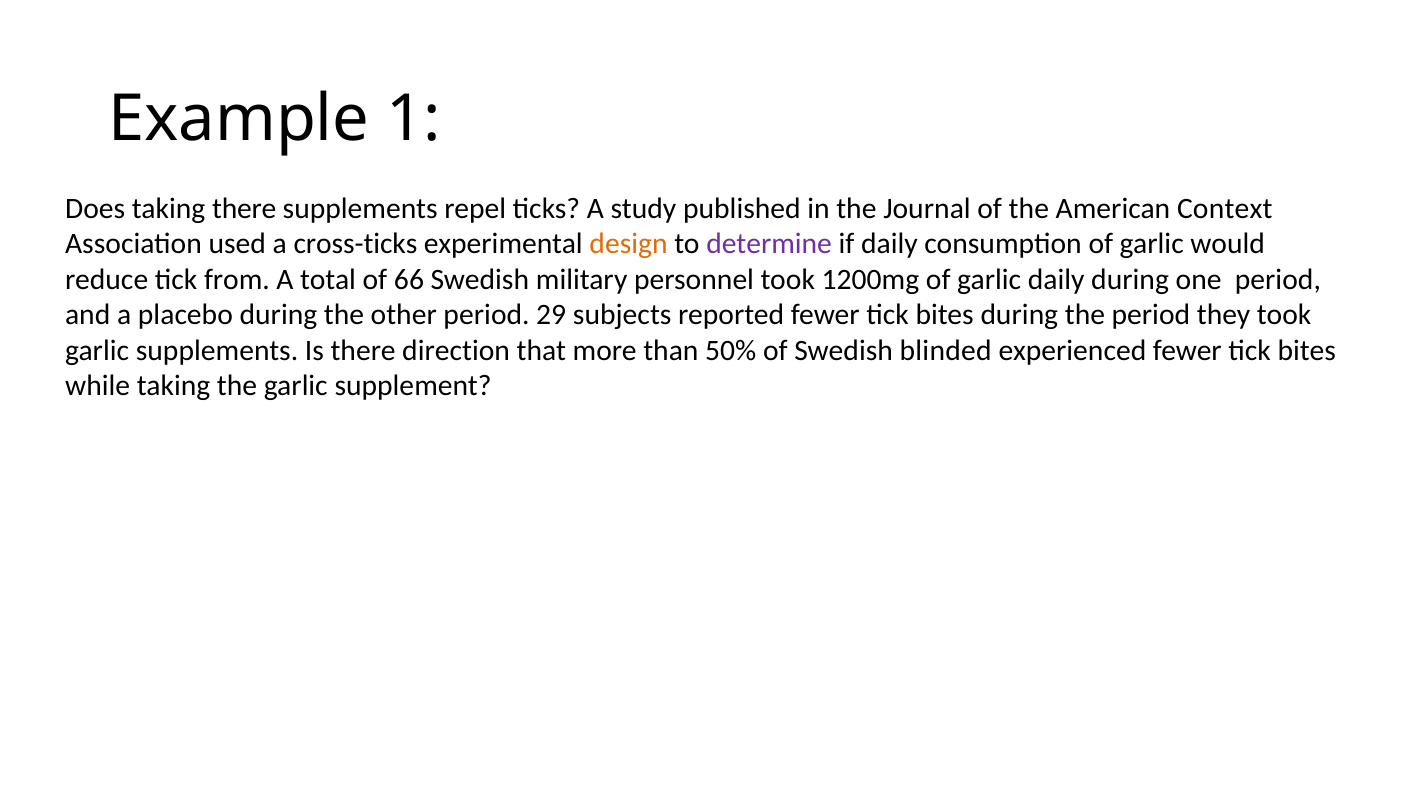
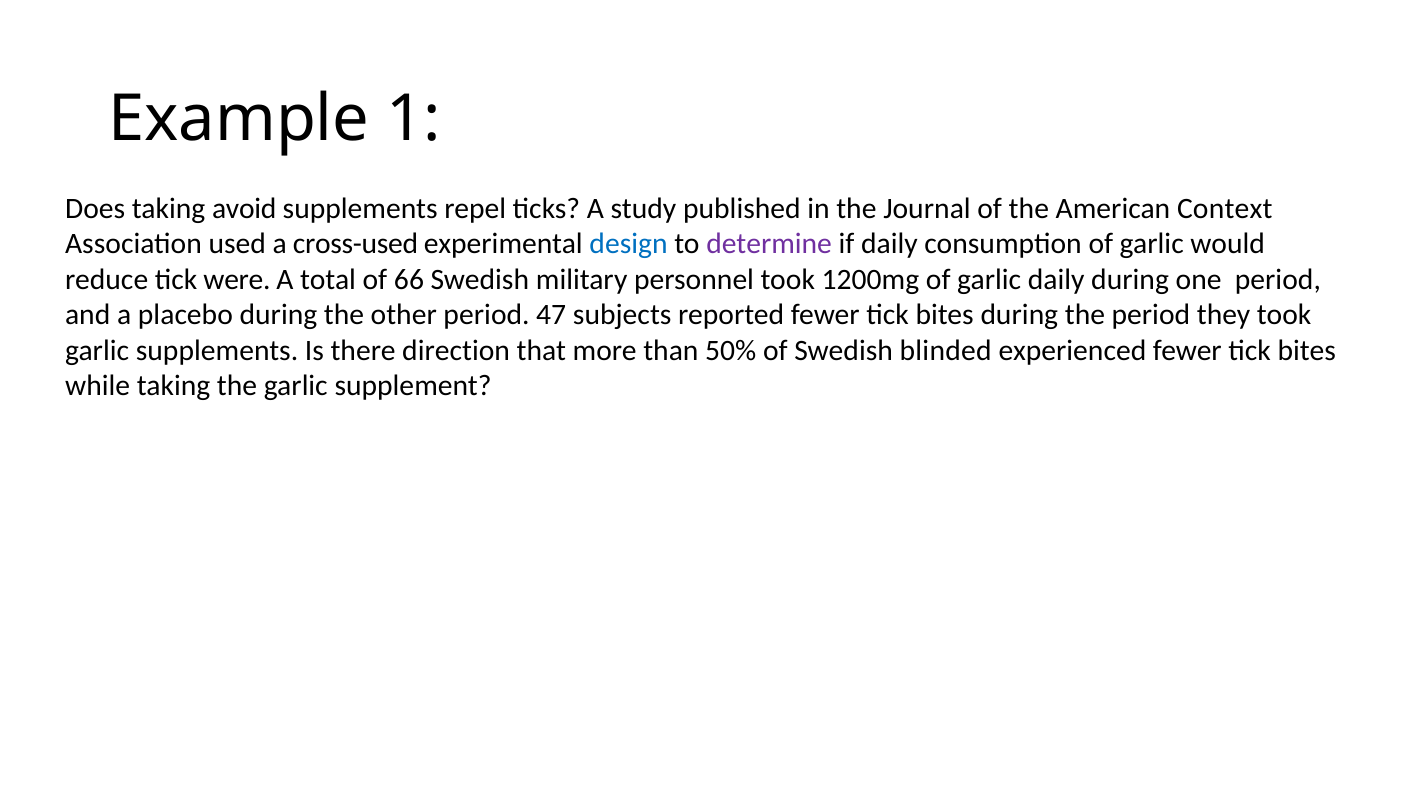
taking there: there -> avoid (244, 209)
cross-ticks: cross-ticks -> cross-used (356, 244)
design colour: orange -> blue (629, 244)
from: from -> were (237, 280)
29: 29 -> 47 (551, 315)
